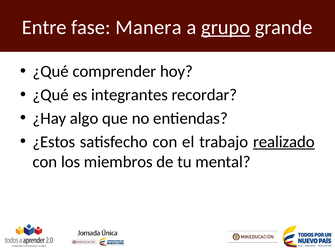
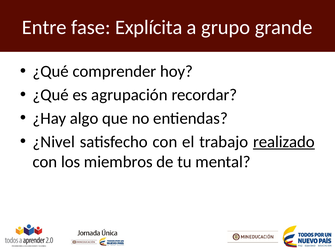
Manera: Manera -> Explícita (149, 27)
grupo underline: present -> none (226, 27)
integrantes: integrantes -> agrupación (129, 95)
¿Estos: ¿Estos -> ¿Nivel (54, 142)
